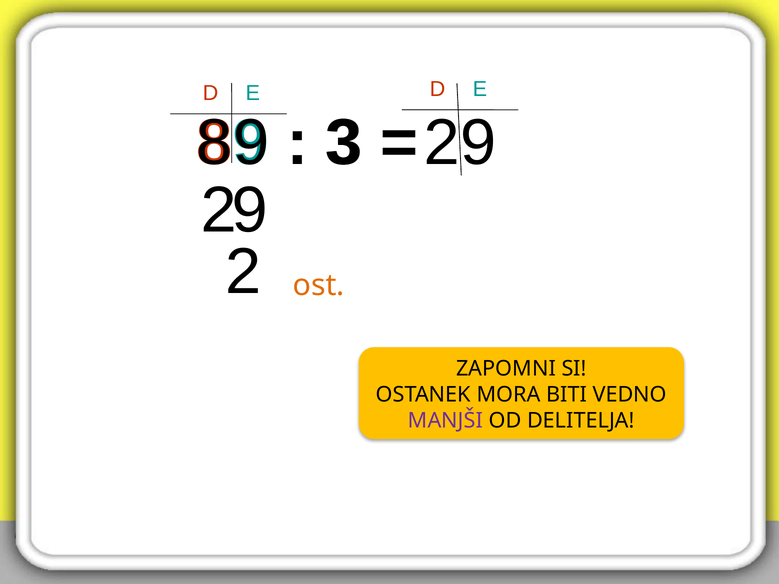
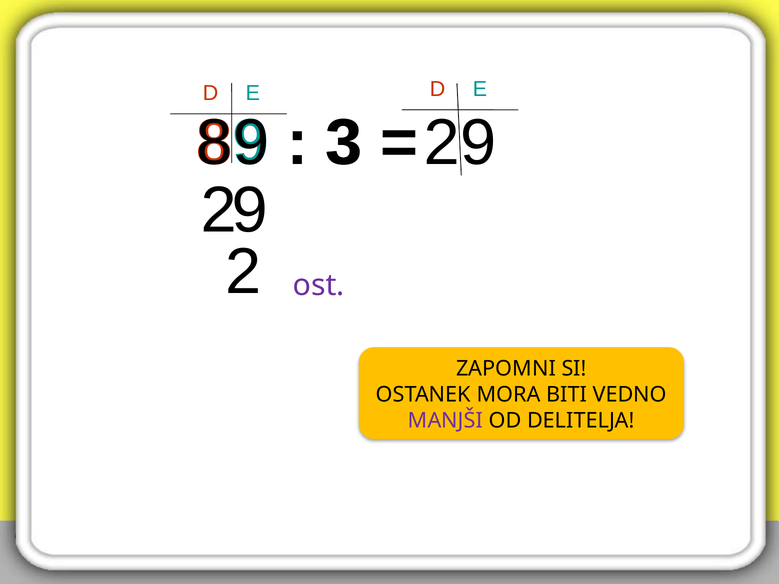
ost colour: orange -> purple (319, 286)
